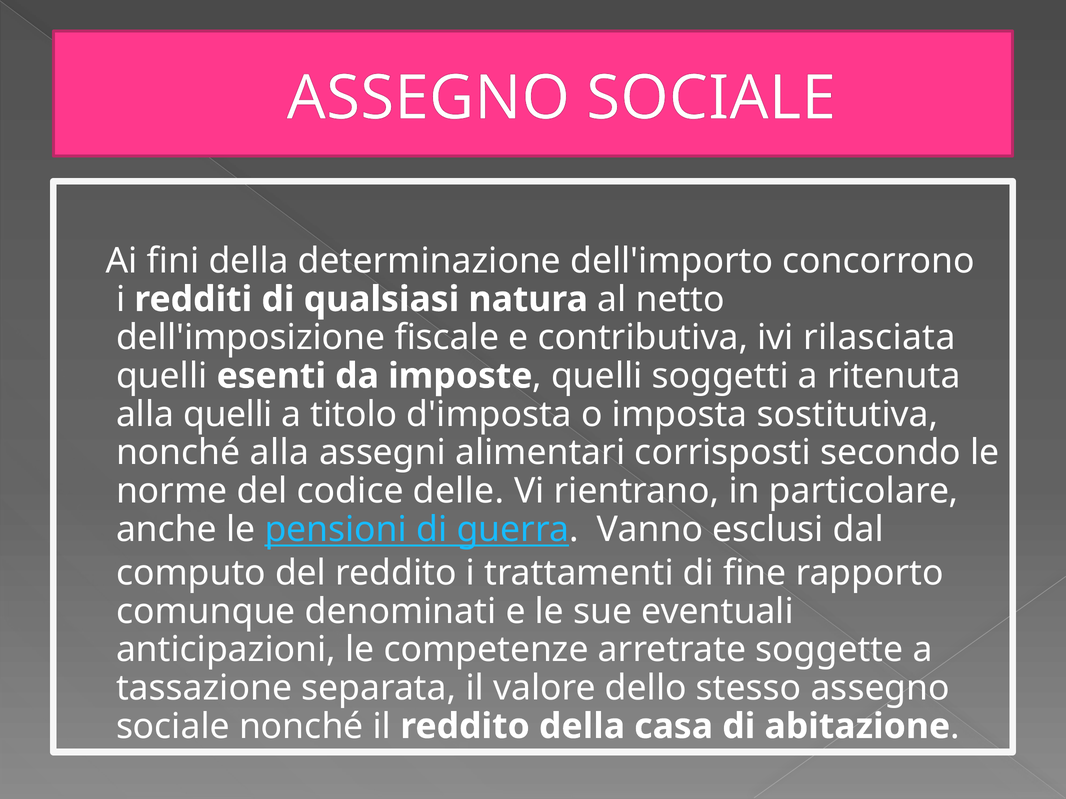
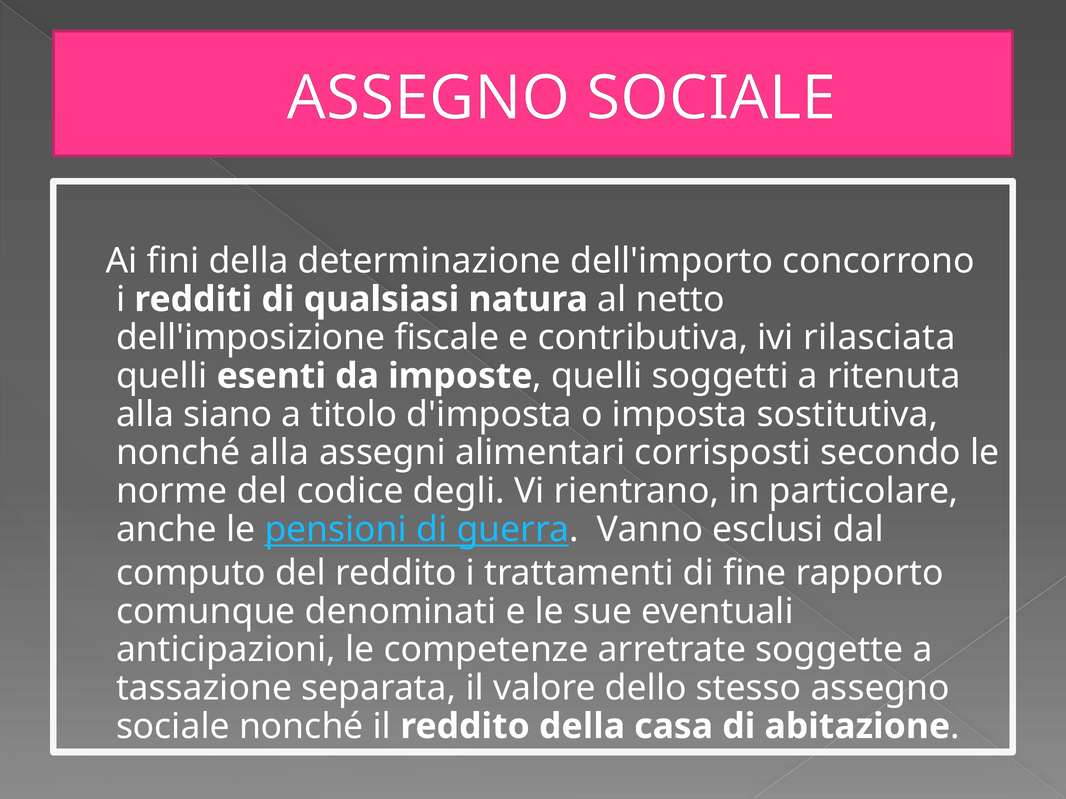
alla quelli: quelli -> siano (228, 415)
delle: delle -> degli (459, 491)
